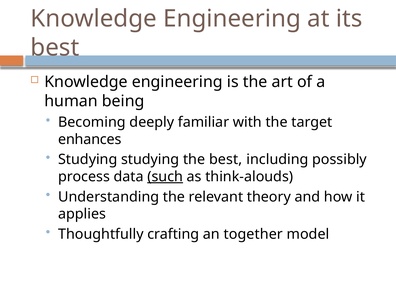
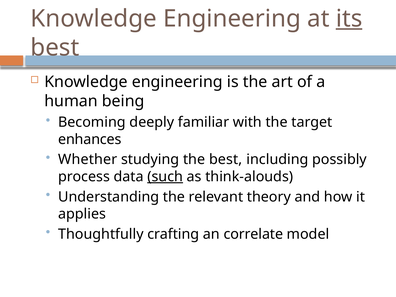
its underline: none -> present (349, 19)
Studying: Studying -> Whether (88, 159)
together: together -> correlate (253, 234)
